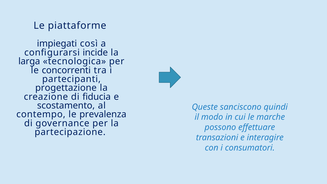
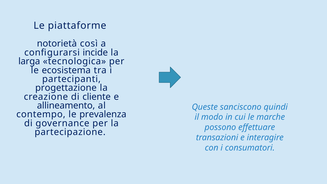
impiegati: impiegati -> notorietà (57, 44)
concorrenti: concorrenti -> ecosistema (66, 70)
fiducia: fiducia -> cliente (97, 97)
scostamento: scostamento -> allineamento (66, 106)
